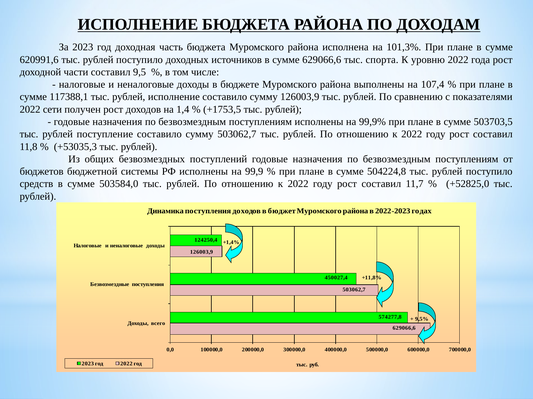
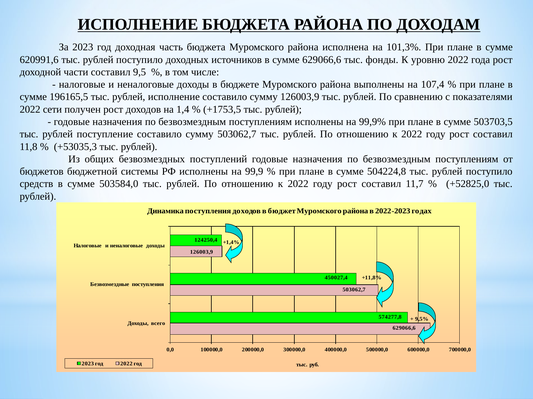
спорта: спорта -> фонды (382, 60)
117388,1: 117388,1 -> 196165,5 (69, 97)
